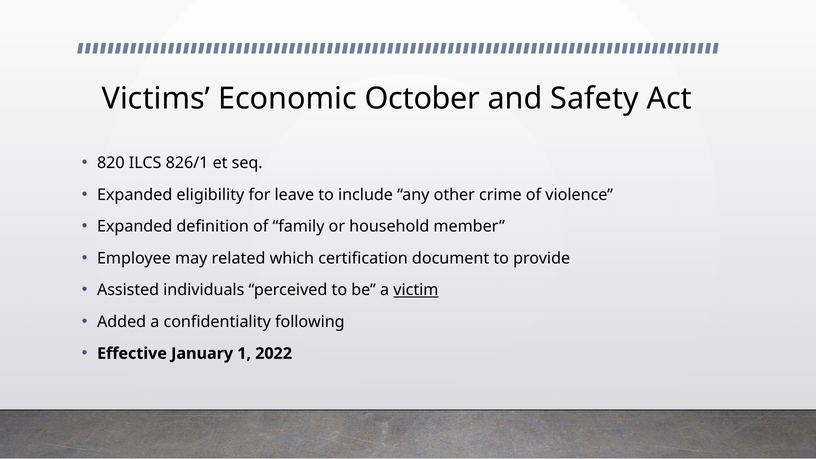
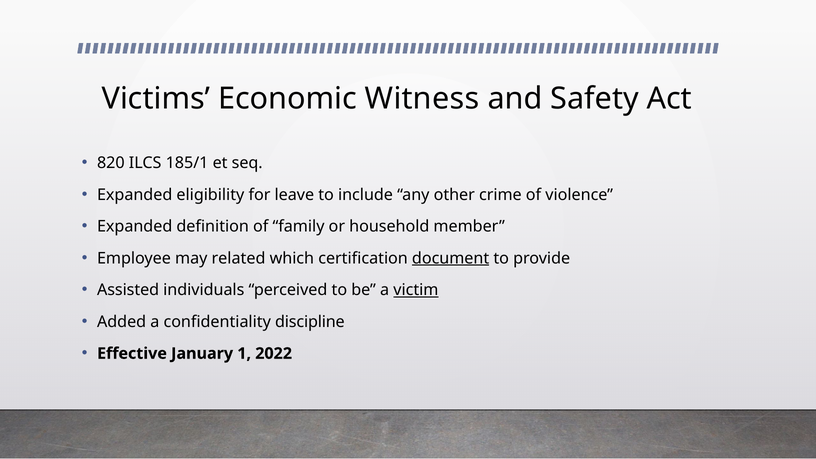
October: October -> Witness (422, 99)
826/1: 826/1 -> 185/1 (187, 163)
document underline: none -> present (451, 258)
following: following -> discipline (310, 322)
